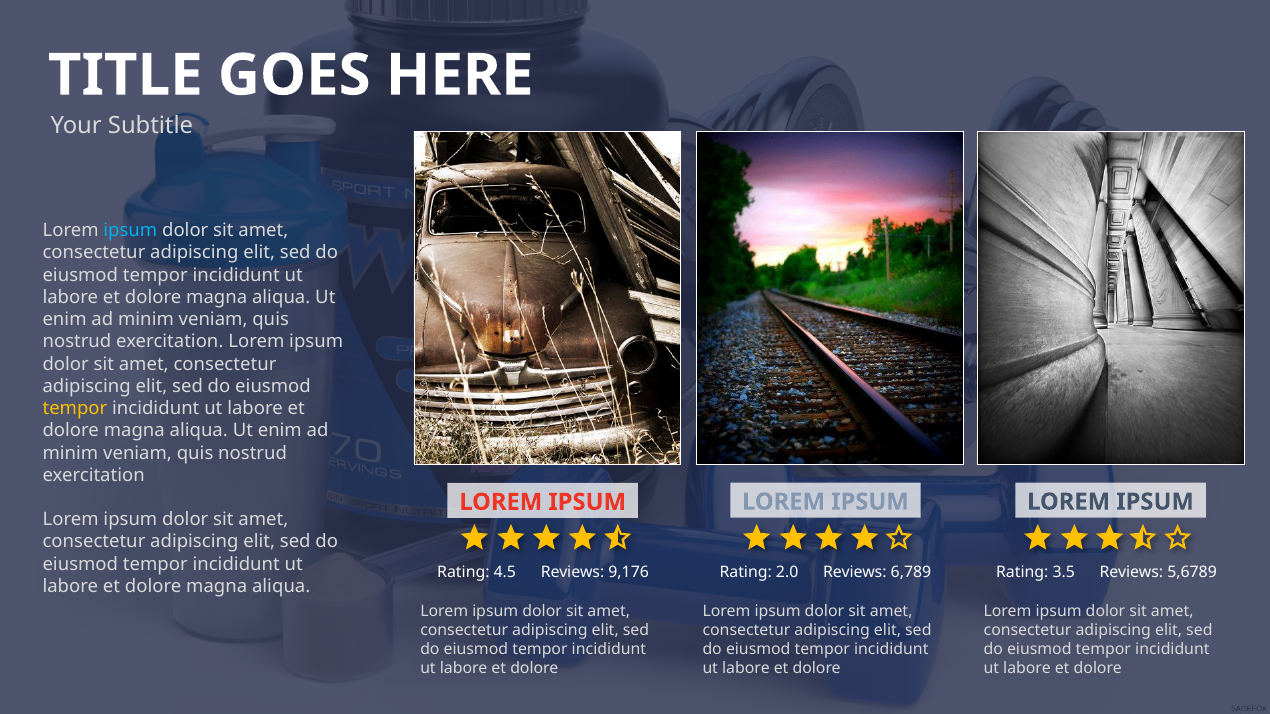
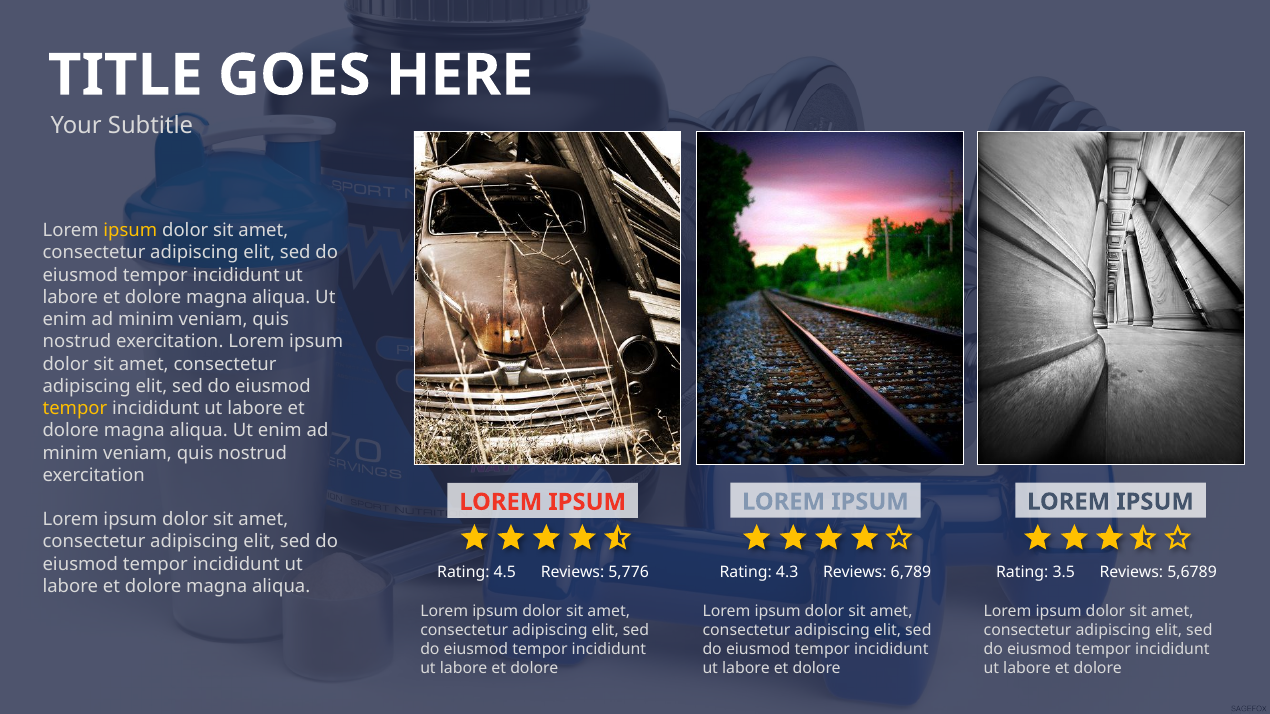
ipsum colour: light blue -> yellow (130, 231)
9,176: 9,176 -> 5,776 (629, 572)
2.0: 2.0 -> 4.3 (787, 572)
